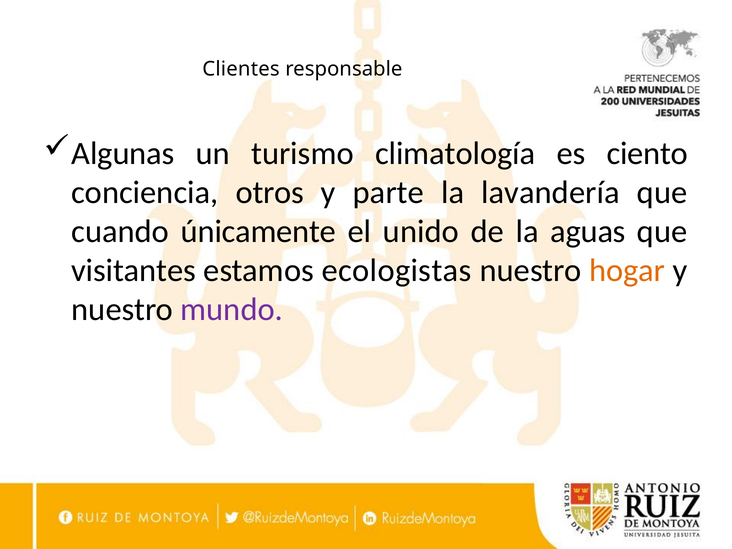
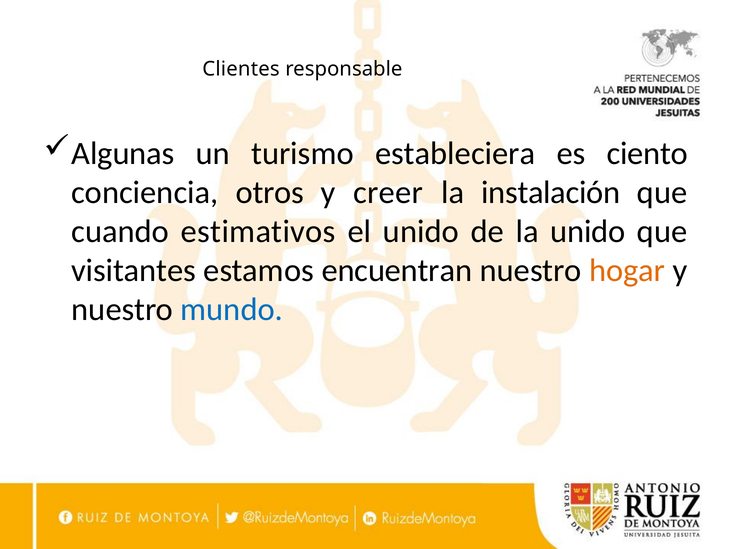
climatología: climatología -> estableciera (455, 154)
parte: parte -> creer (388, 193)
lavandería: lavandería -> instalación (551, 193)
únicamente: únicamente -> estimativos (258, 232)
la aguas: aguas -> unido (588, 232)
ecologistas: ecologistas -> encuentran (397, 271)
mundo colour: purple -> blue (232, 310)
